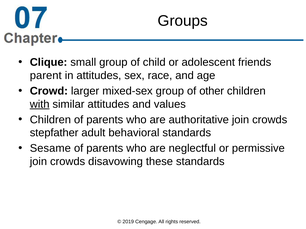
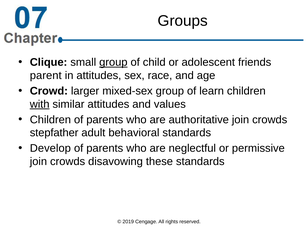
group underline: none -> present (113, 62)
other: other -> learn (212, 91)
Sesame: Sesame -> Develop (50, 149)
